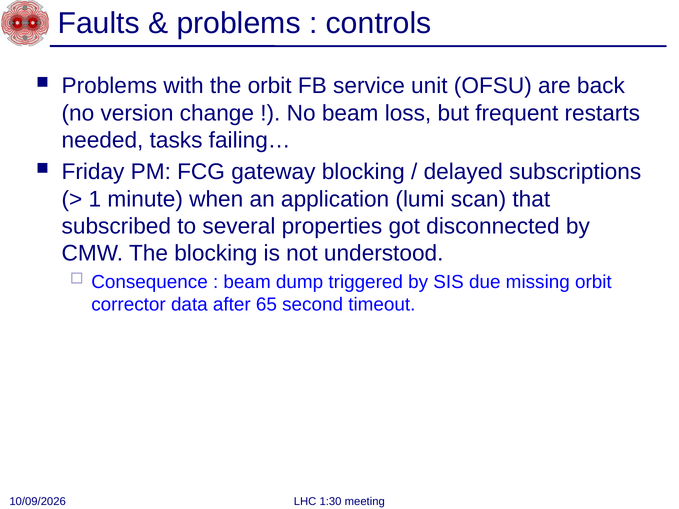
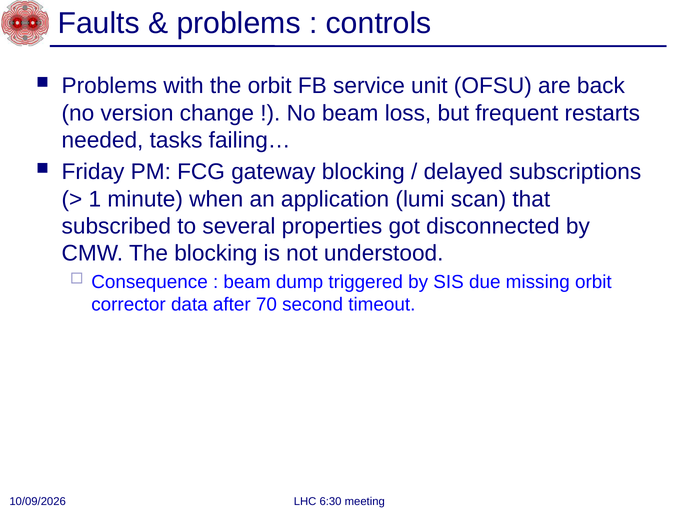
65: 65 -> 70 (266, 305)
1:30: 1:30 -> 6:30 (331, 502)
